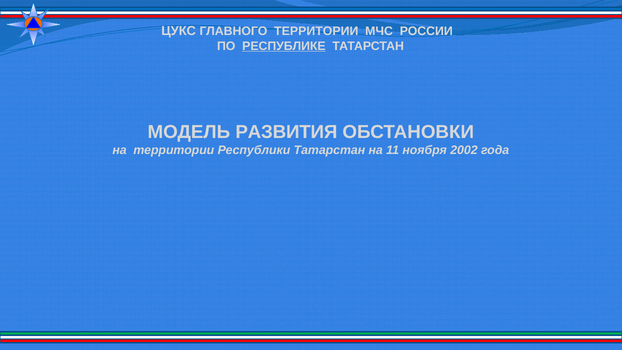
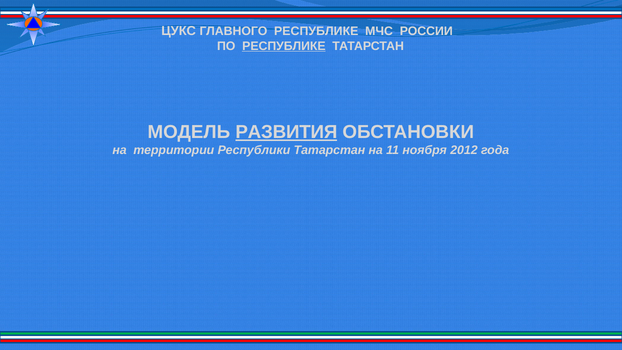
ГЛАВНОГО ТЕРРИТОРИИ: ТЕРРИТОРИИ -> РЕСПУБЛИКЕ (316, 31)
РАЗВИТИЯ underline: none -> present (286, 132)
2002: 2002 -> 2012 (464, 150)
